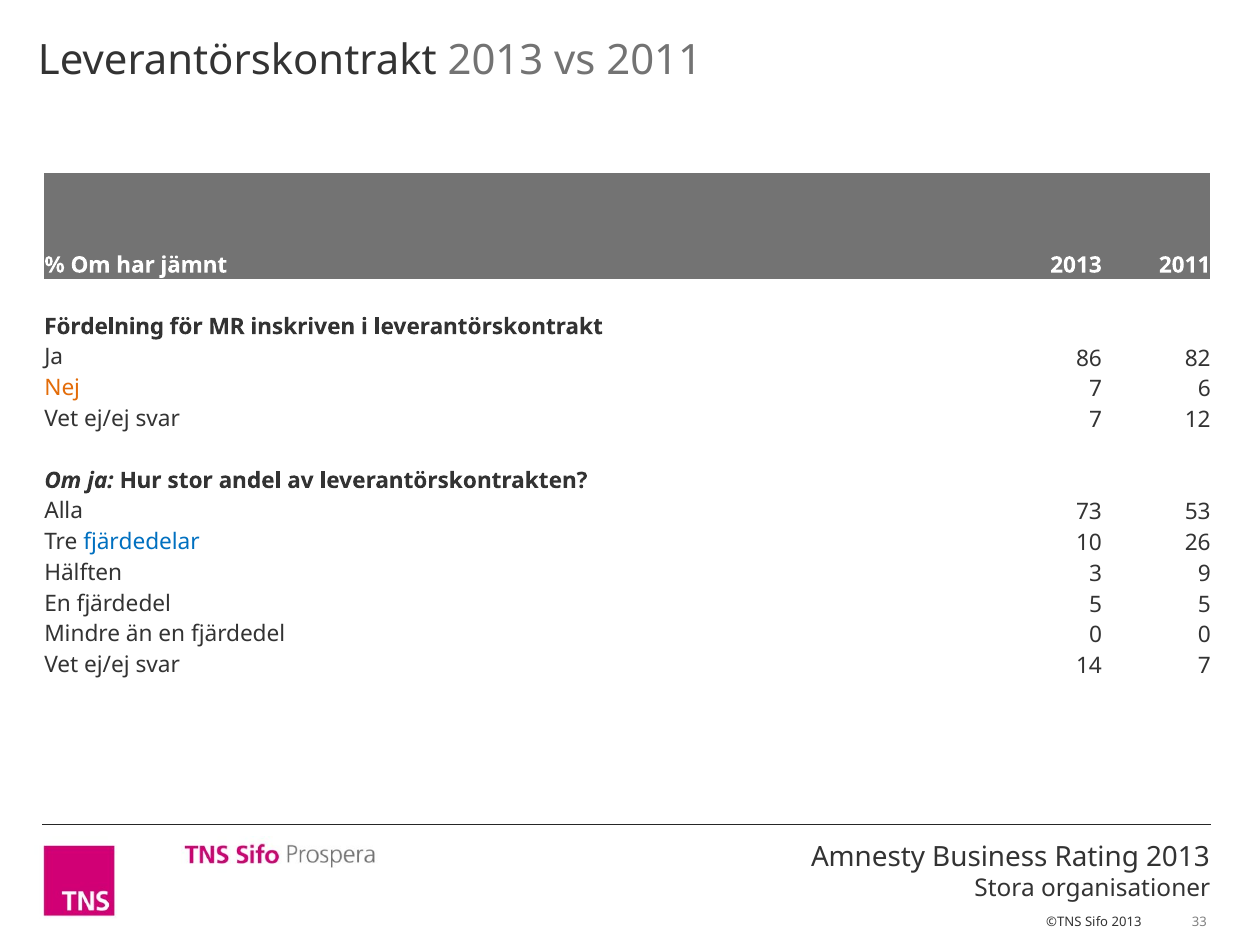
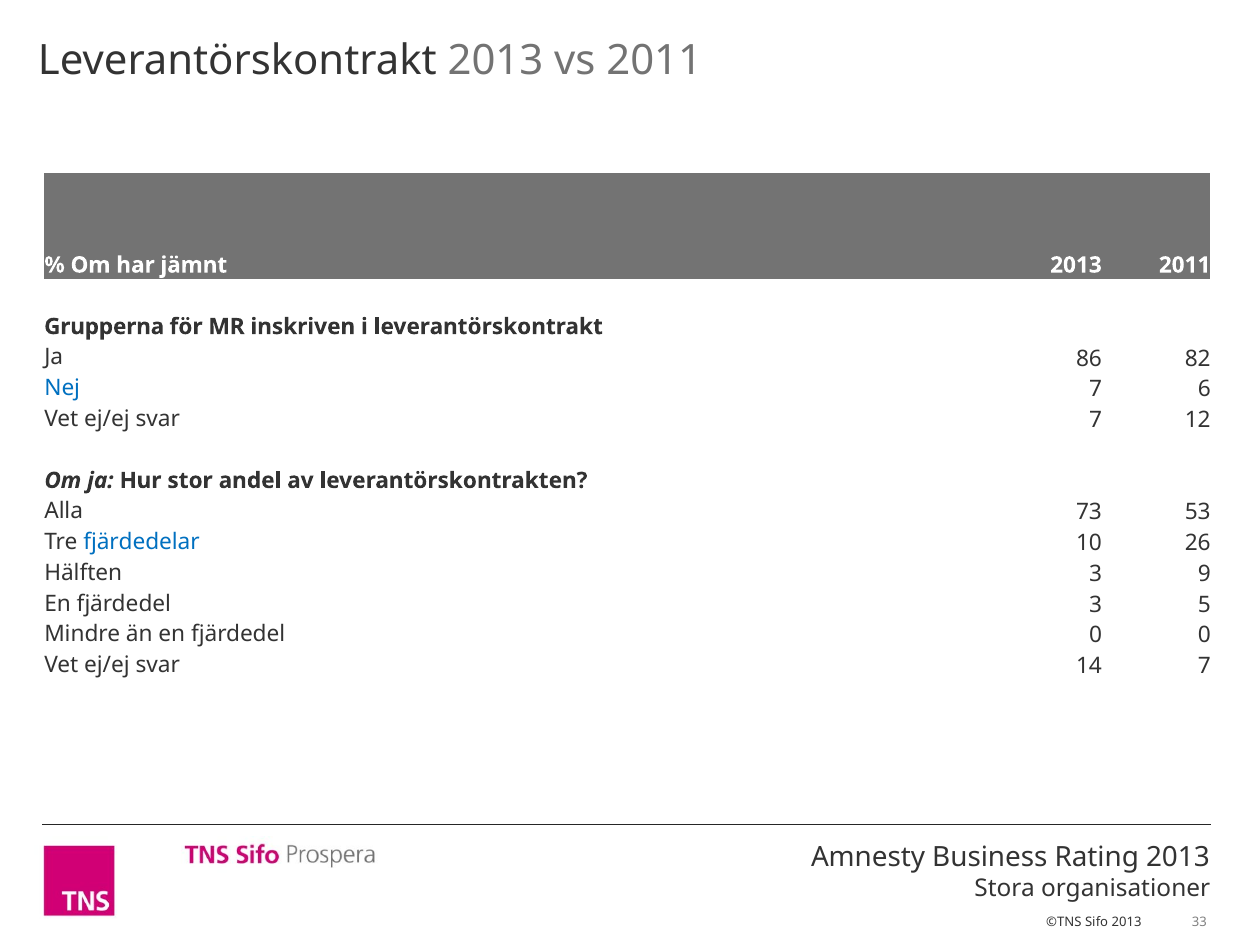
Fördelning: Fördelning -> Grupperna (104, 327)
Nej colour: orange -> blue (62, 388)
fjärdedel 5: 5 -> 3 (1096, 605)
